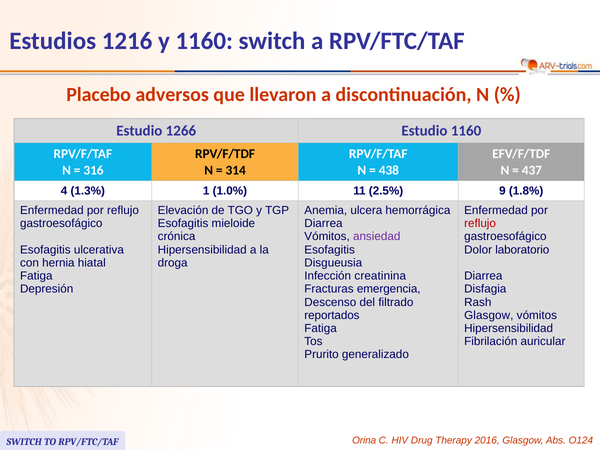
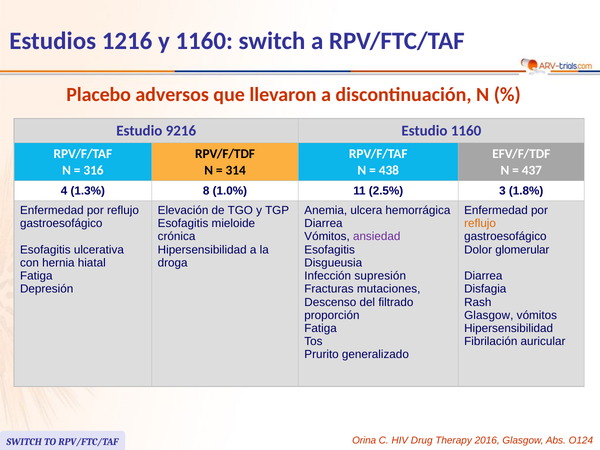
1266: 1266 -> 9216 (181, 131)
1: 1 -> 8 (206, 191)
9: 9 -> 3 (502, 191)
reflujo colour: red -> orange (480, 224)
laboratorio: laboratorio -> glomerular (522, 250)
creatinina: creatinina -> supresión (380, 276)
emergencia: emergencia -> mutaciones (389, 289)
reportados: reportados -> proporción (332, 315)
